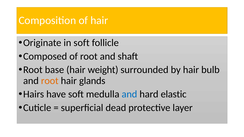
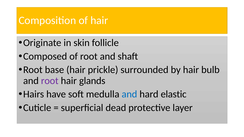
in soft: soft -> skin (82, 43)
weight: weight -> prickle (103, 70)
root colour: orange -> purple (50, 81)
